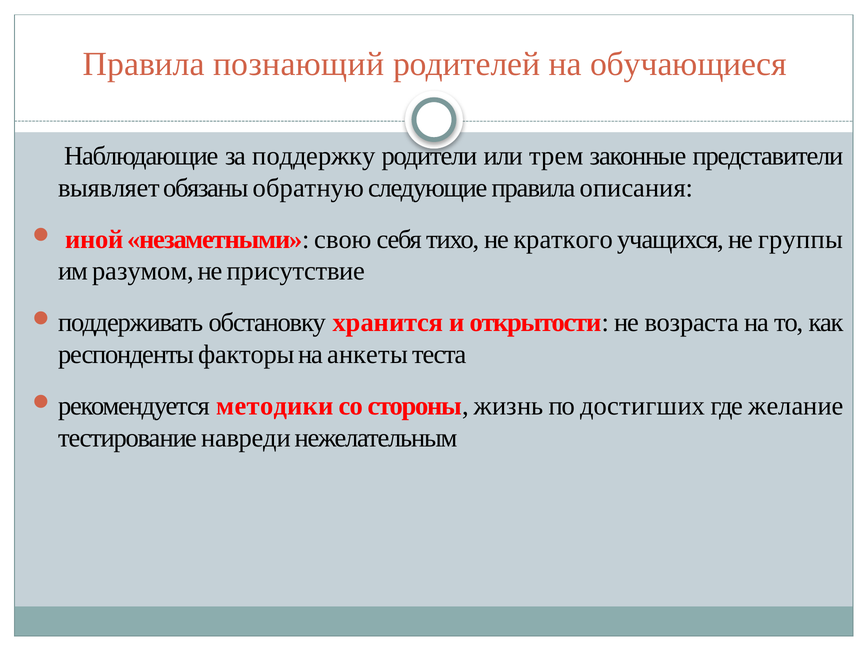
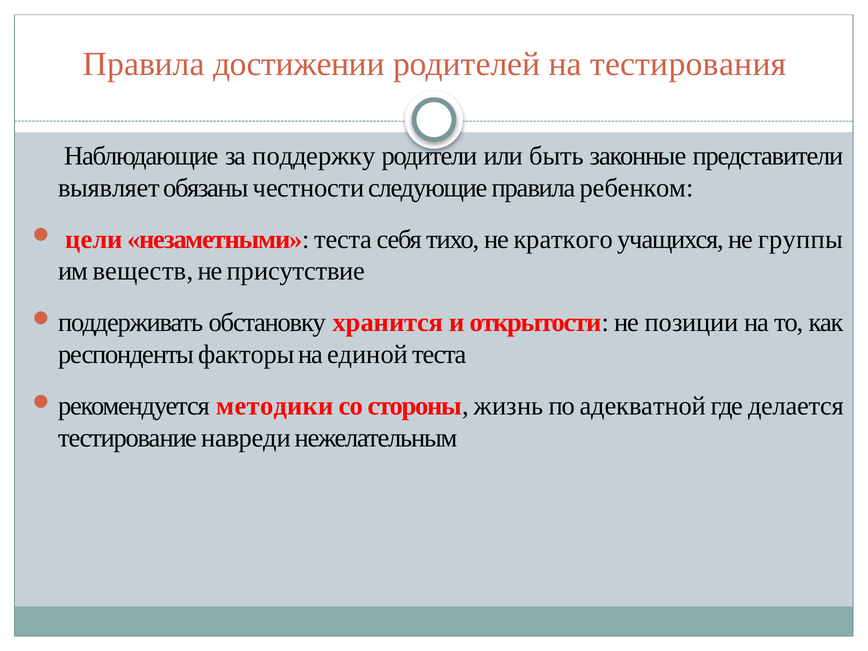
познающий: познающий -> достижении (299, 64)
обучающиеся: обучающиеся -> тестирования (688, 64)
трем: трем -> быть (556, 156)
обратную: обратную -> честности (309, 188)
описания: описания -> ребенком (637, 188)
иной: иной -> цели (94, 239)
незаметными свою: свою -> теста (343, 239)
разумом: разумом -> веществ (143, 271)
возраста: возраста -> позиции (692, 323)
анкеты: анкеты -> единой (368, 355)
достигших: достигших -> адекватной (643, 406)
желание: желание -> делается (796, 406)
